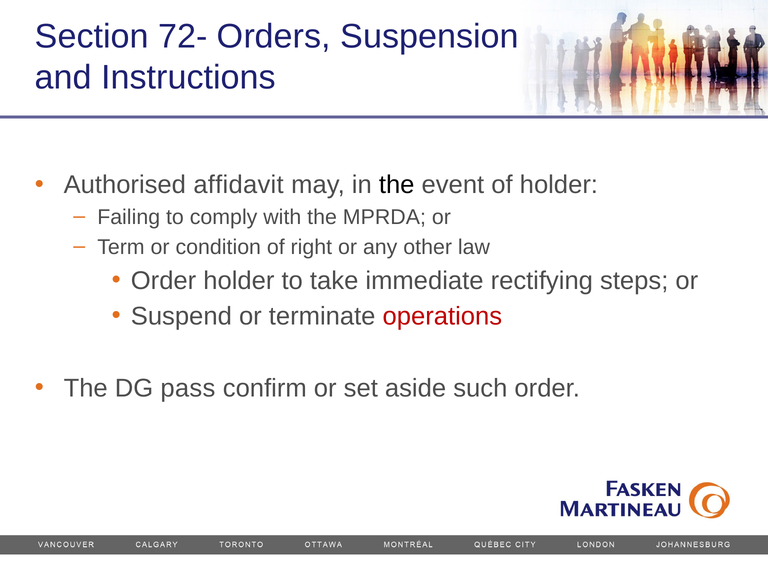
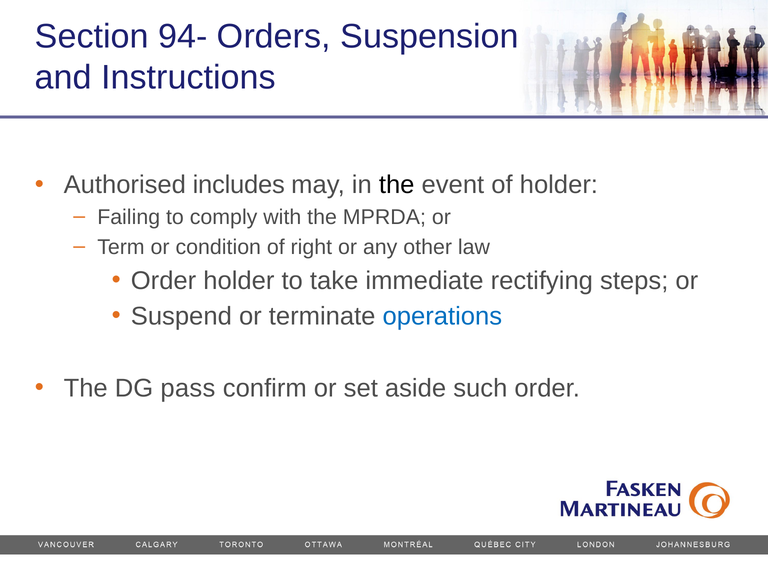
72-: 72- -> 94- (183, 36)
affidavit: affidavit -> includes (239, 185)
operations colour: red -> blue (442, 316)
